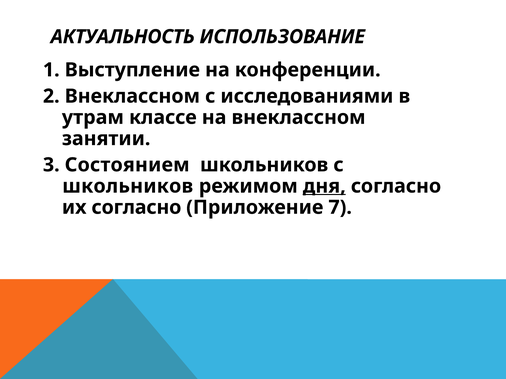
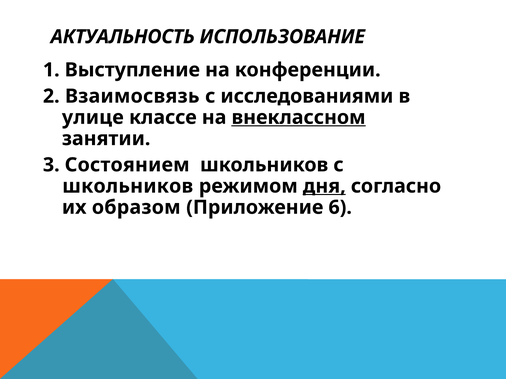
2 Внеклассном: Внеклассном -> Взаимосвязь (132, 96)
утрам: утрам -> улице (93, 118)
внеклассном underline: none -> present (299, 118)
их согласно: согласно -> образом (136, 208)
7: 7 -> 6 (340, 208)
